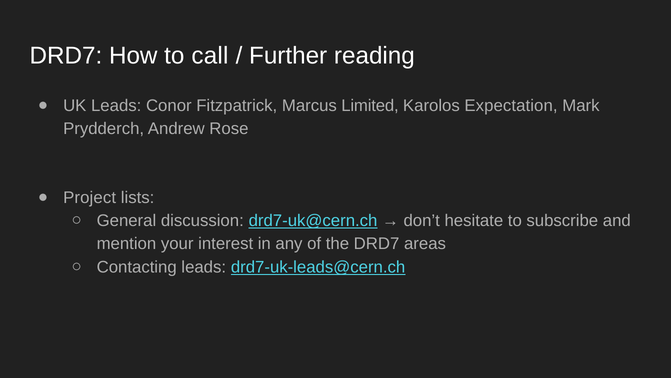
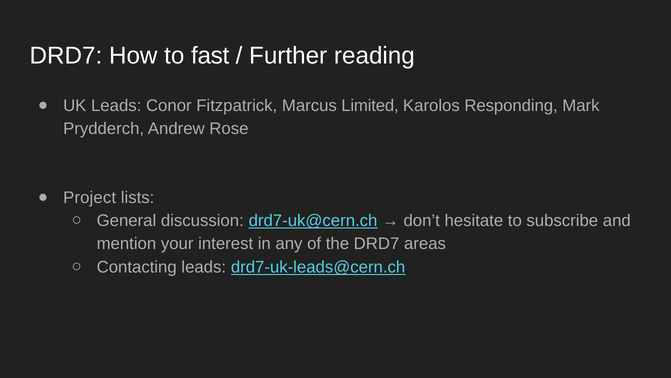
call: call -> fast (210, 56)
Expectation: Expectation -> Responding (511, 106)
